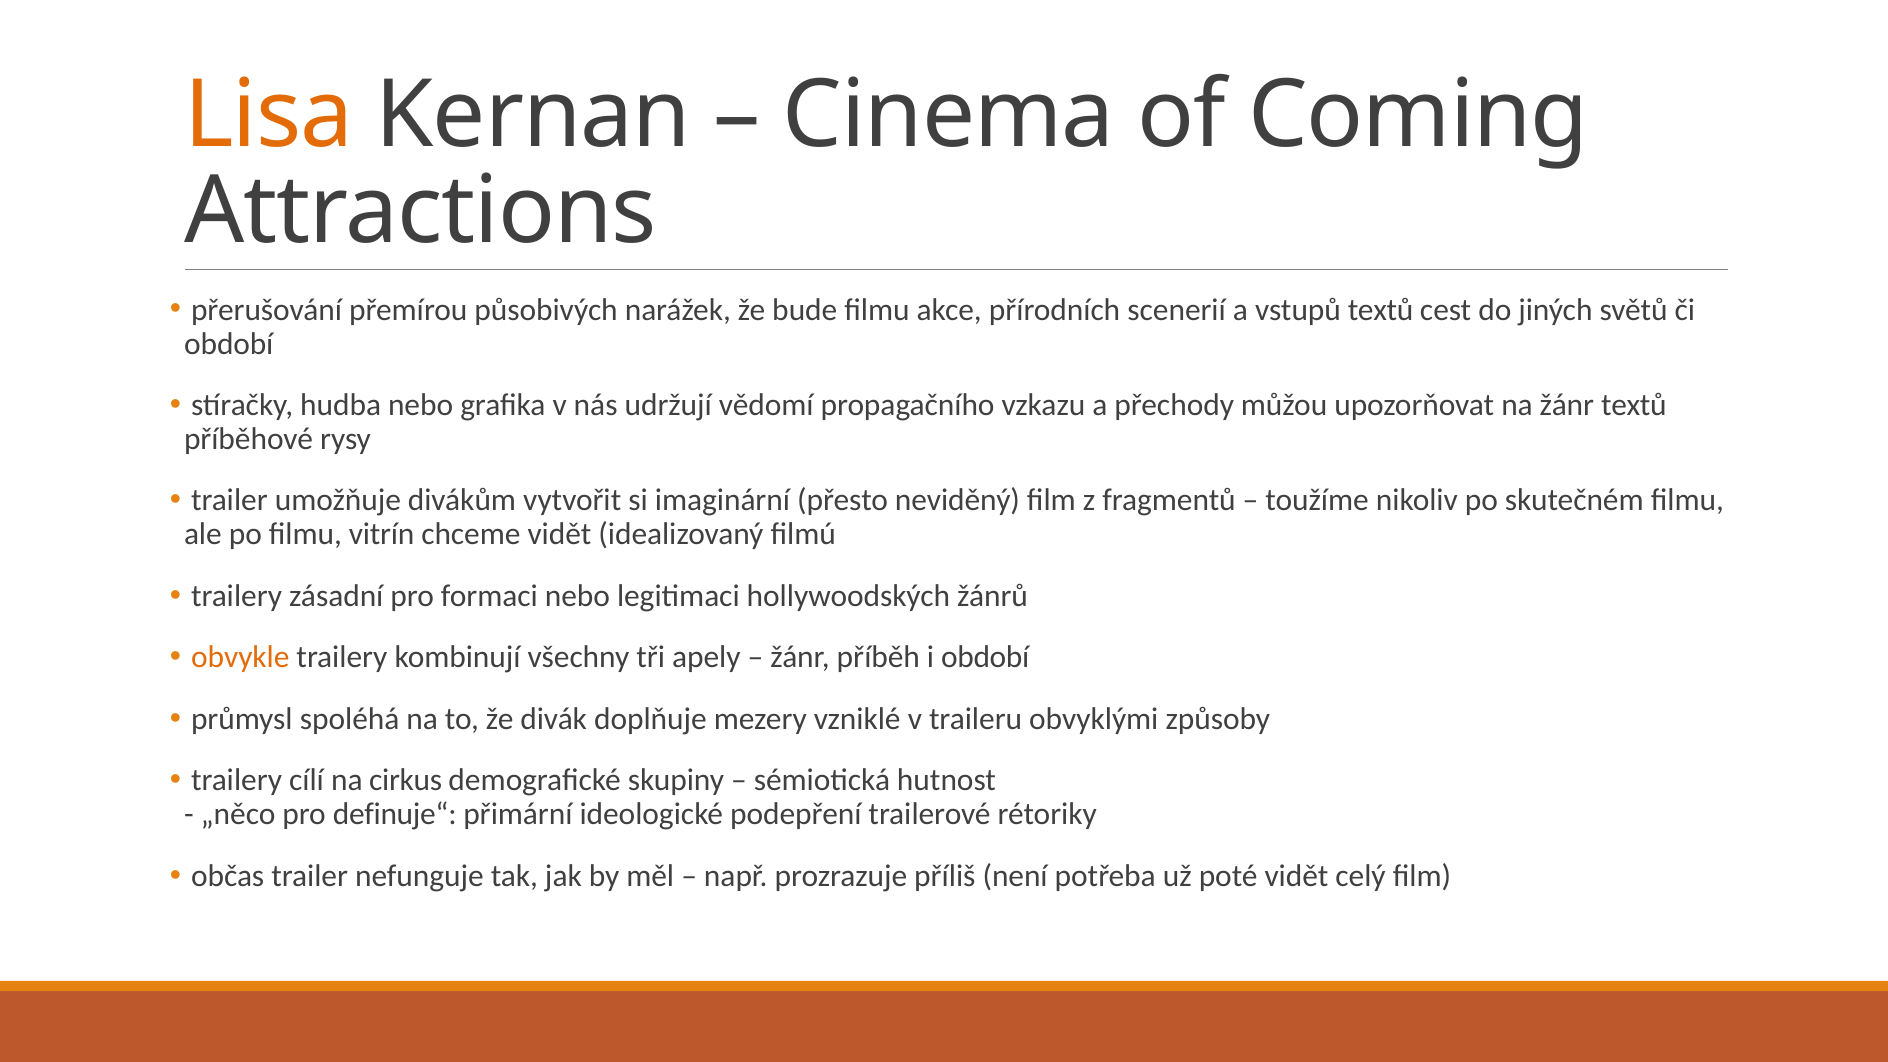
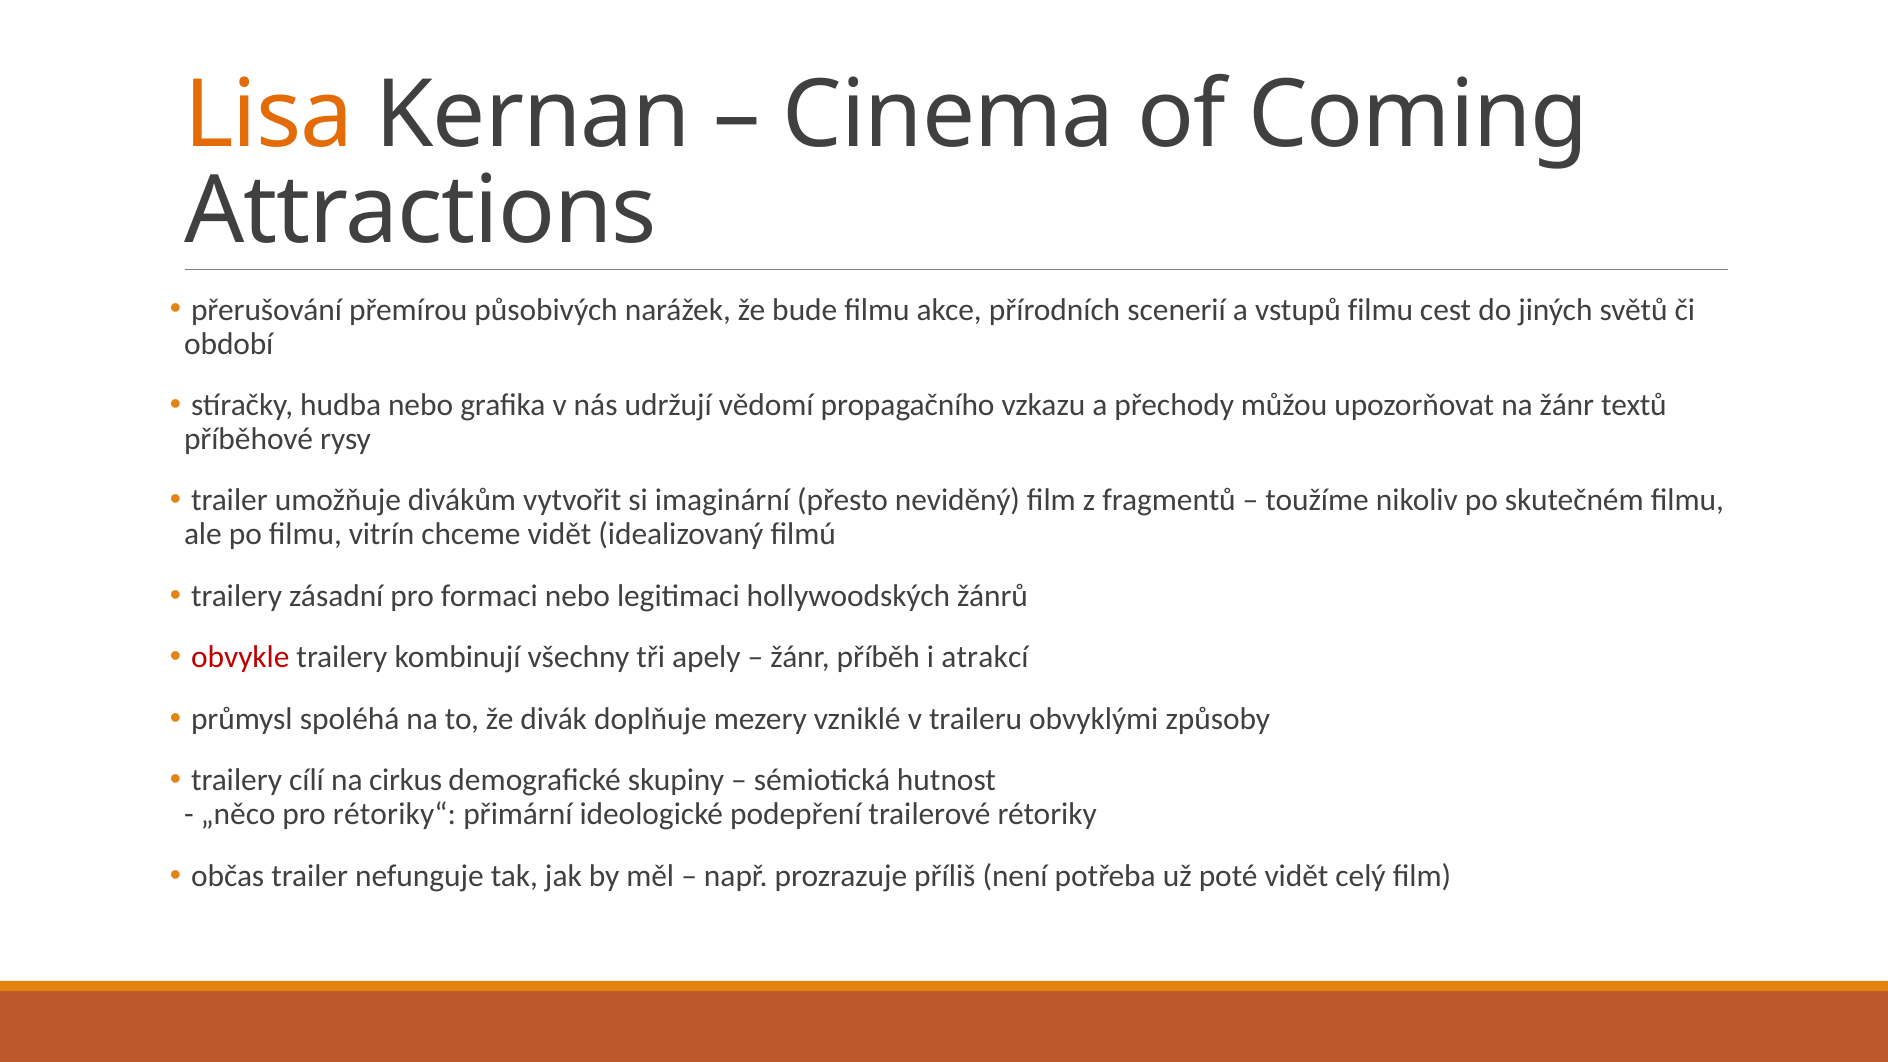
vstupů textů: textů -> filmu (1380, 310)
obvykle colour: orange -> red (240, 657)
i období: období -> atrakcí (985, 657)
definuje“: definuje“ -> rétoriky“ (395, 814)
